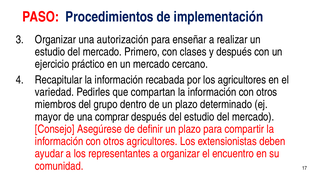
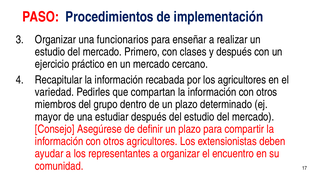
autorización: autorización -> funcionarios (123, 40)
comprar: comprar -> estudiar (112, 117)
